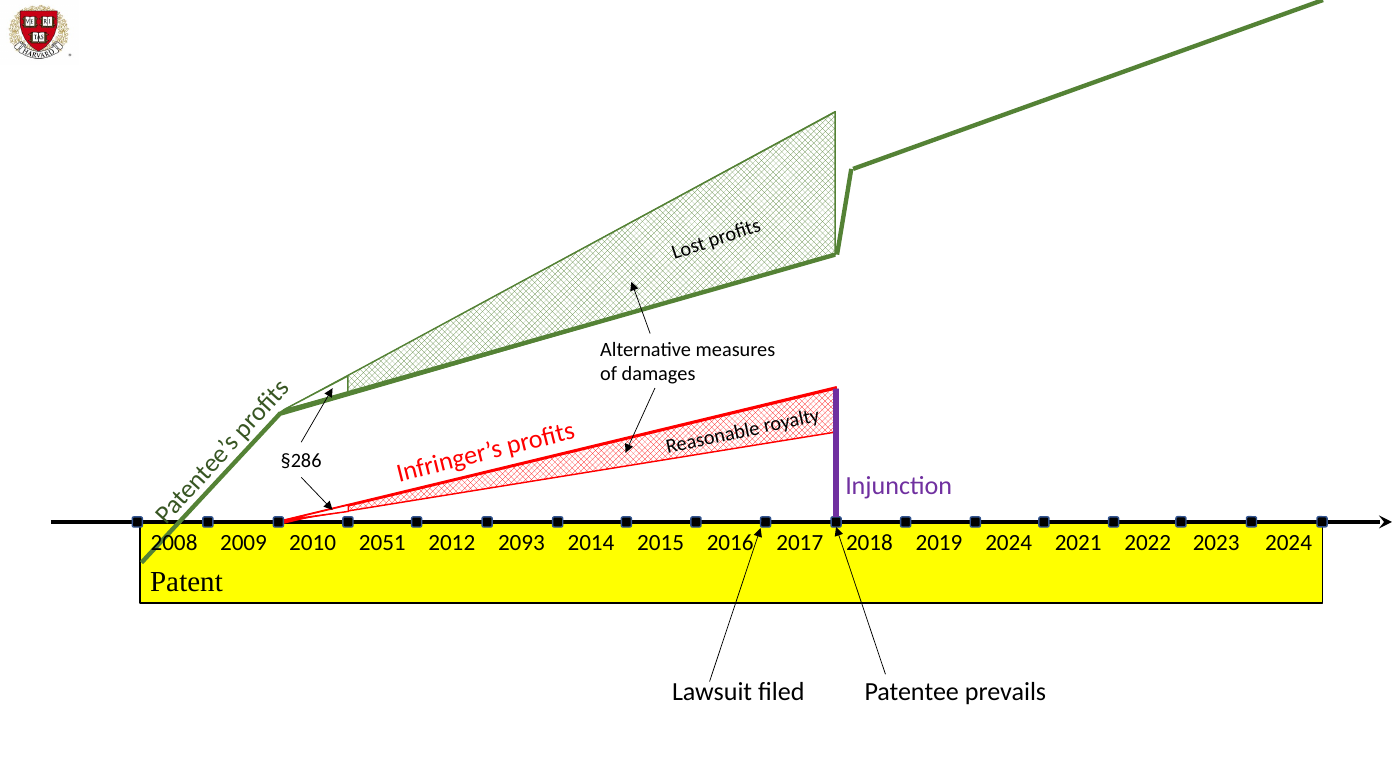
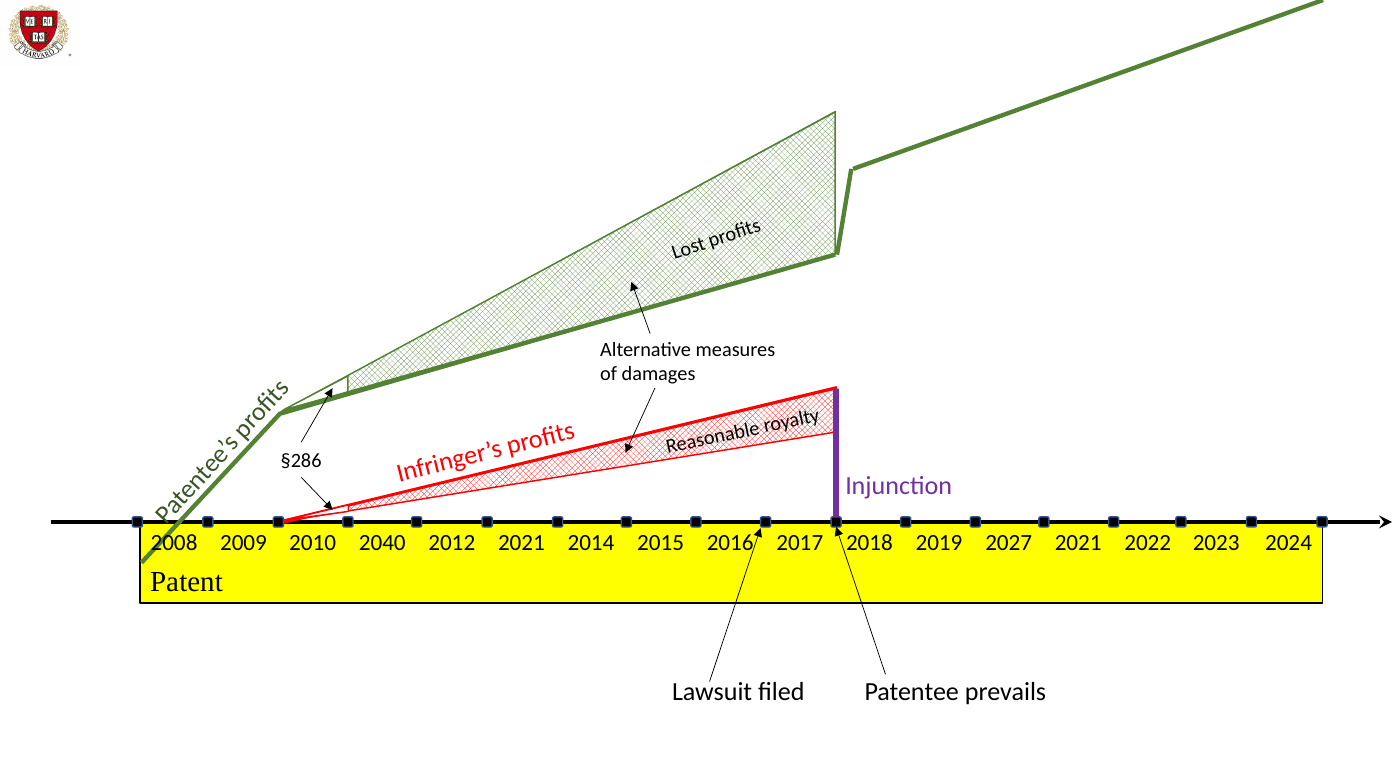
2051: 2051 -> 2040 (382, 543)
2012 2093: 2093 -> 2021 (521, 543)
2019 2024: 2024 -> 2027 (1009, 543)
